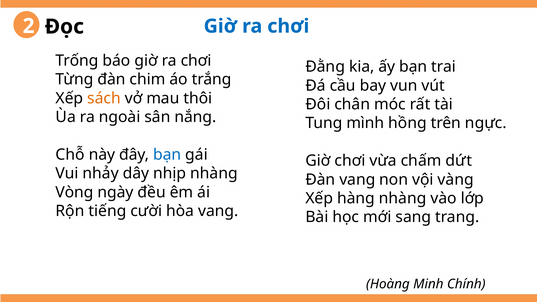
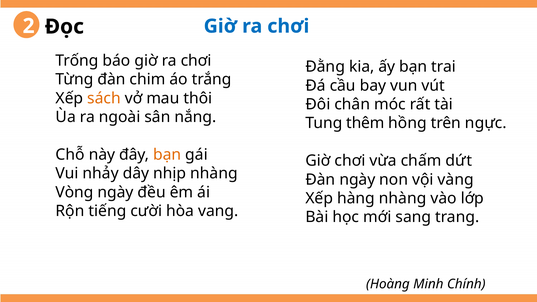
mình: mình -> thêm (365, 123)
bạn colour: blue -> orange (167, 155)
Đàn vang: vang -> ngày (357, 180)
